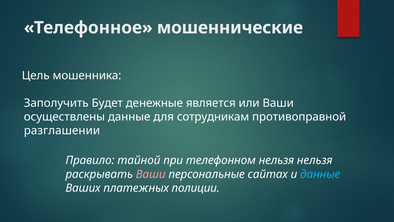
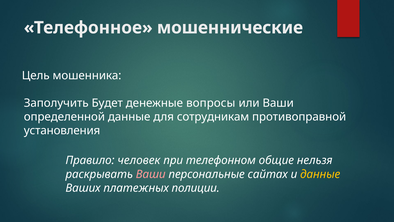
является: является -> вопросы (211, 103)
осуществлены: осуществлены -> определенной (64, 117)
разглашении: разглашении -> установления (62, 130)
тайной: тайной -> человек (139, 160)
телефонном нельзя: нельзя -> общие (276, 160)
данные colour: light blue -> yellow (320, 174)
